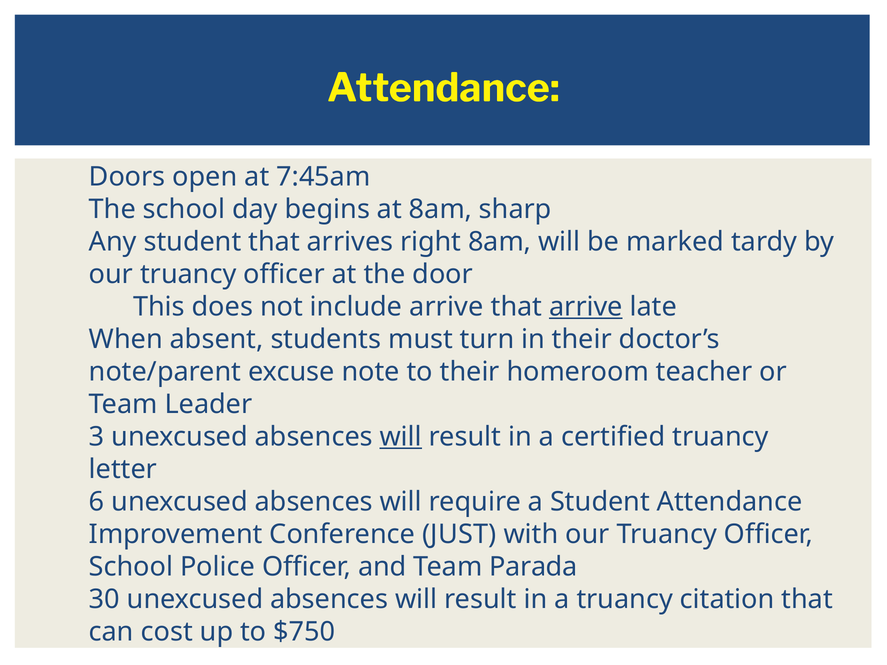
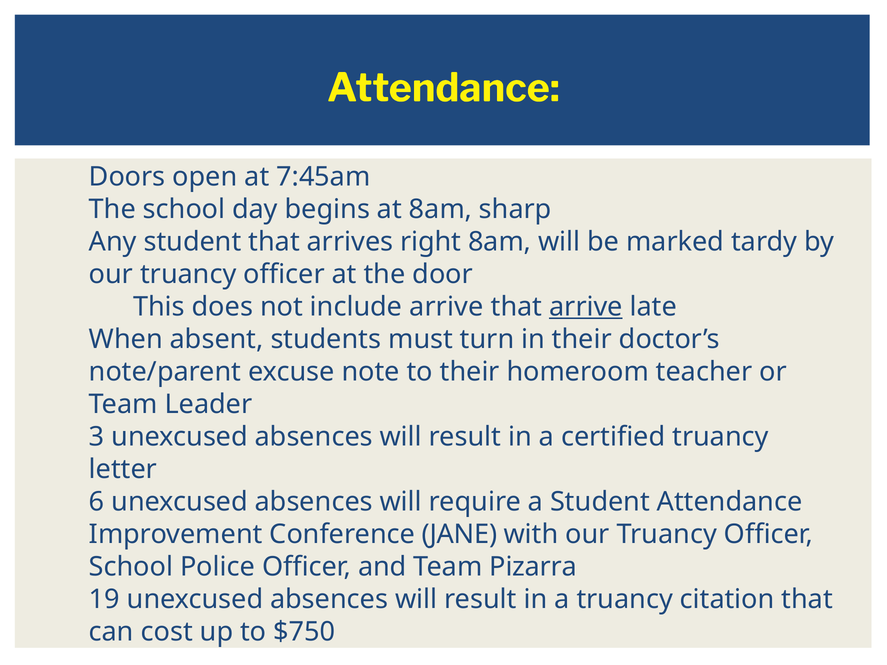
will underline: present -> none (401, 437)
JUST: JUST -> JANE (460, 534)
Parada: Parada -> Pizarra (533, 567)
30: 30 -> 19 (104, 599)
